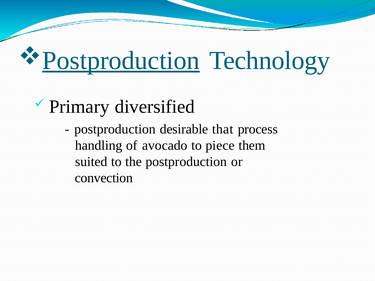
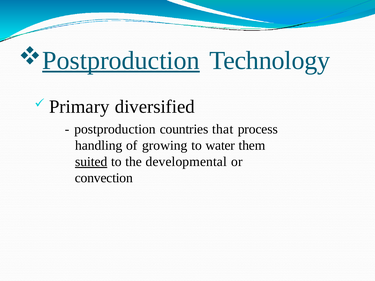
desirable: desirable -> countries (184, 129)
avocado: avocado -> growing (165, 146)
piece: piece -> water (220, 146)
suited underline: none -> present (91, 162)
the postproduction: postproduction -> developmental (186, 162)
